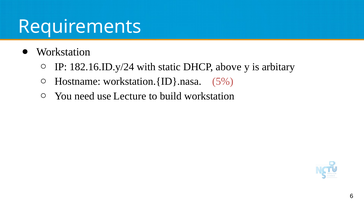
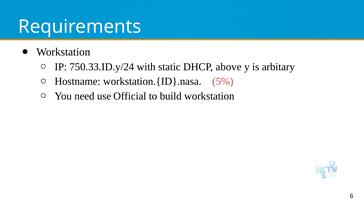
182.16.ID.y/24: 182.16.ID.y/24 -> 750.33.ID.y/24 (102, 67)
Lecture: Lecture -> Official (130, 96)
